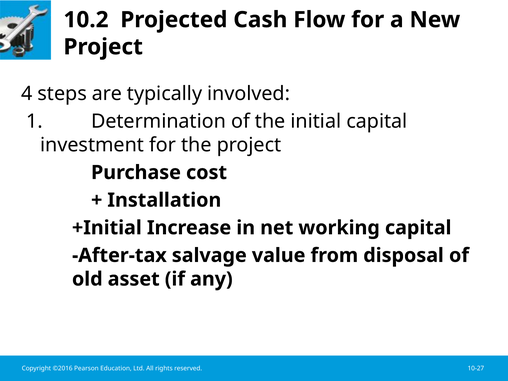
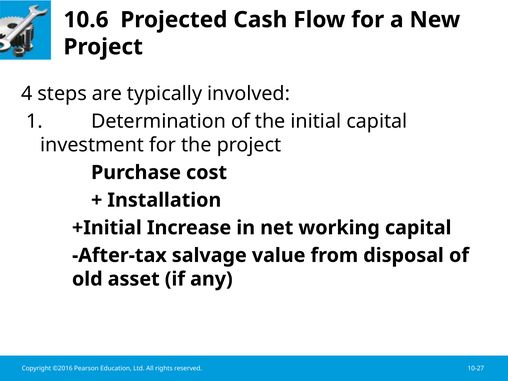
10.2: 10.2 -> 10.6 (86, 20)
